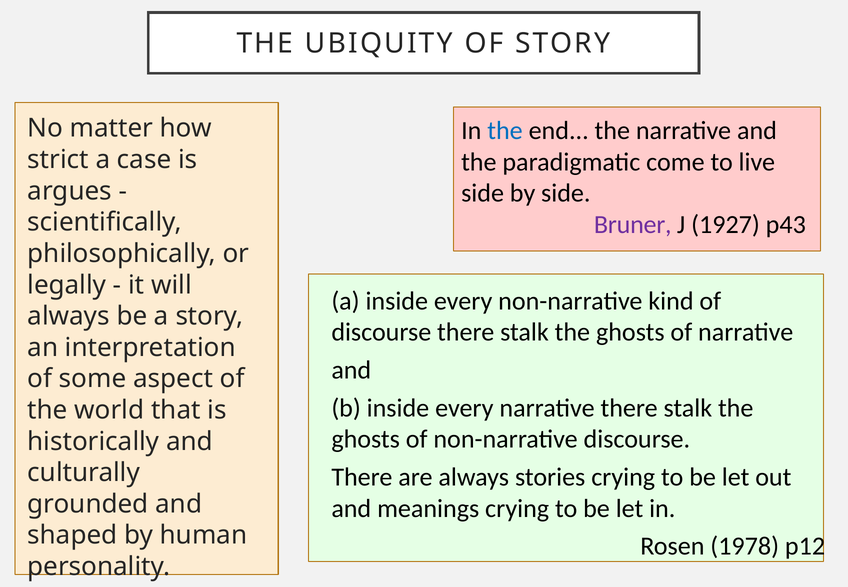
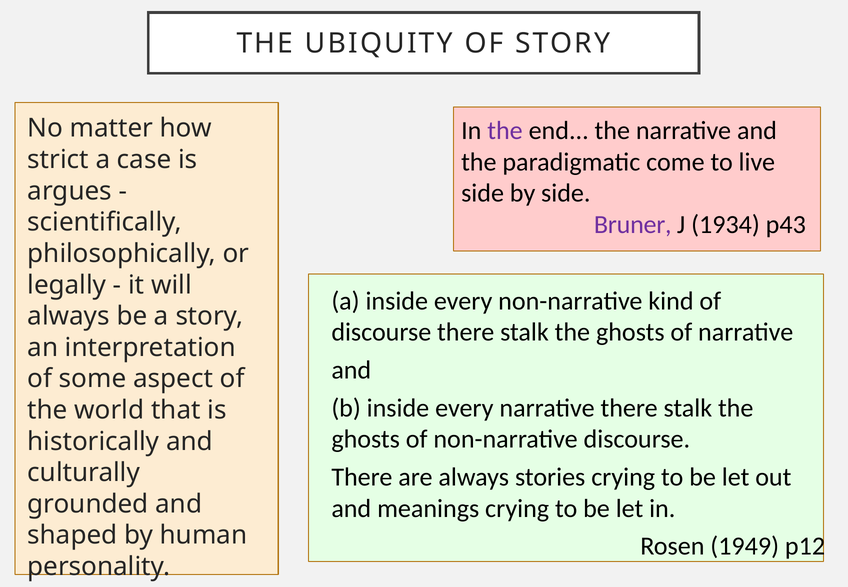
the colour: blue -> purple (505, 131)
1927: 1927 -> 1934 (726, 225)
1978: 1978 -> 1949 (745, 546)
